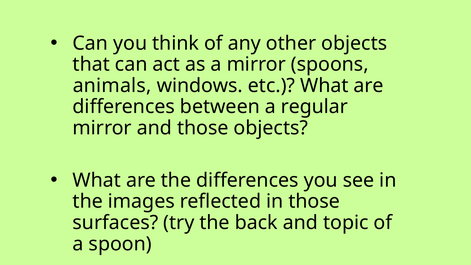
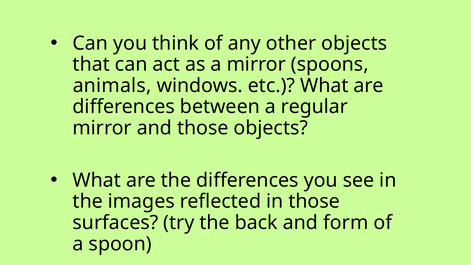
topic: topic -> form (346, 223)
